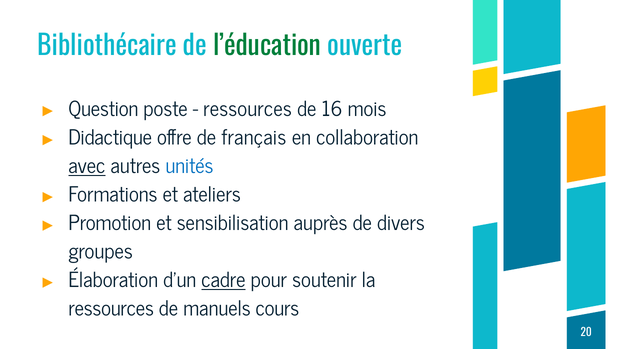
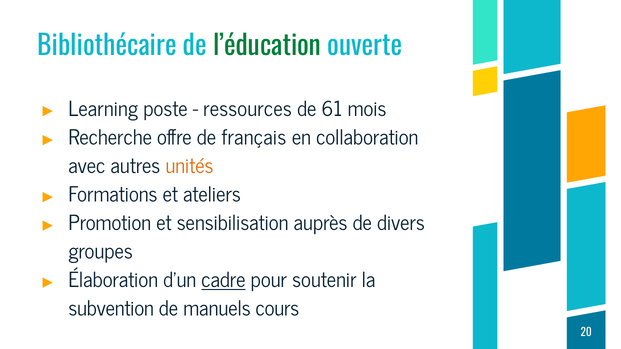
Question: Question -> Learning (103, 110)
16: 16 -> 61 (332, 110)
Didactique: Didactique -> Recherche (110, 138)
avec underline: present -> none (87, 167)
unités colour: blue -> orange (189, 167)
ressources: ressources -> subvention (111, 309)
